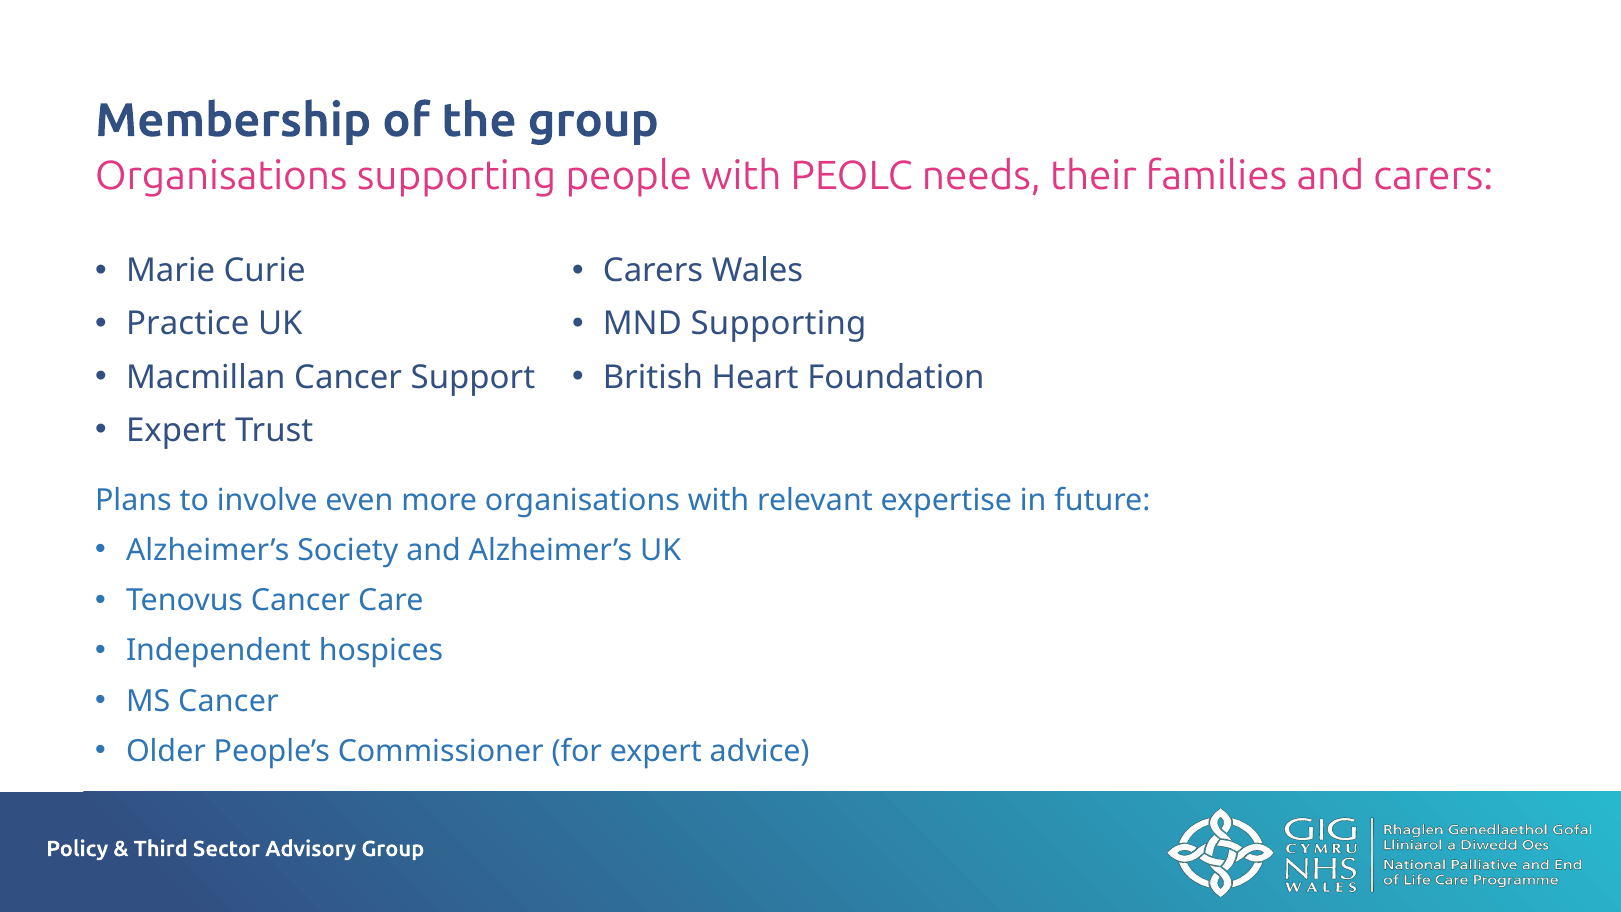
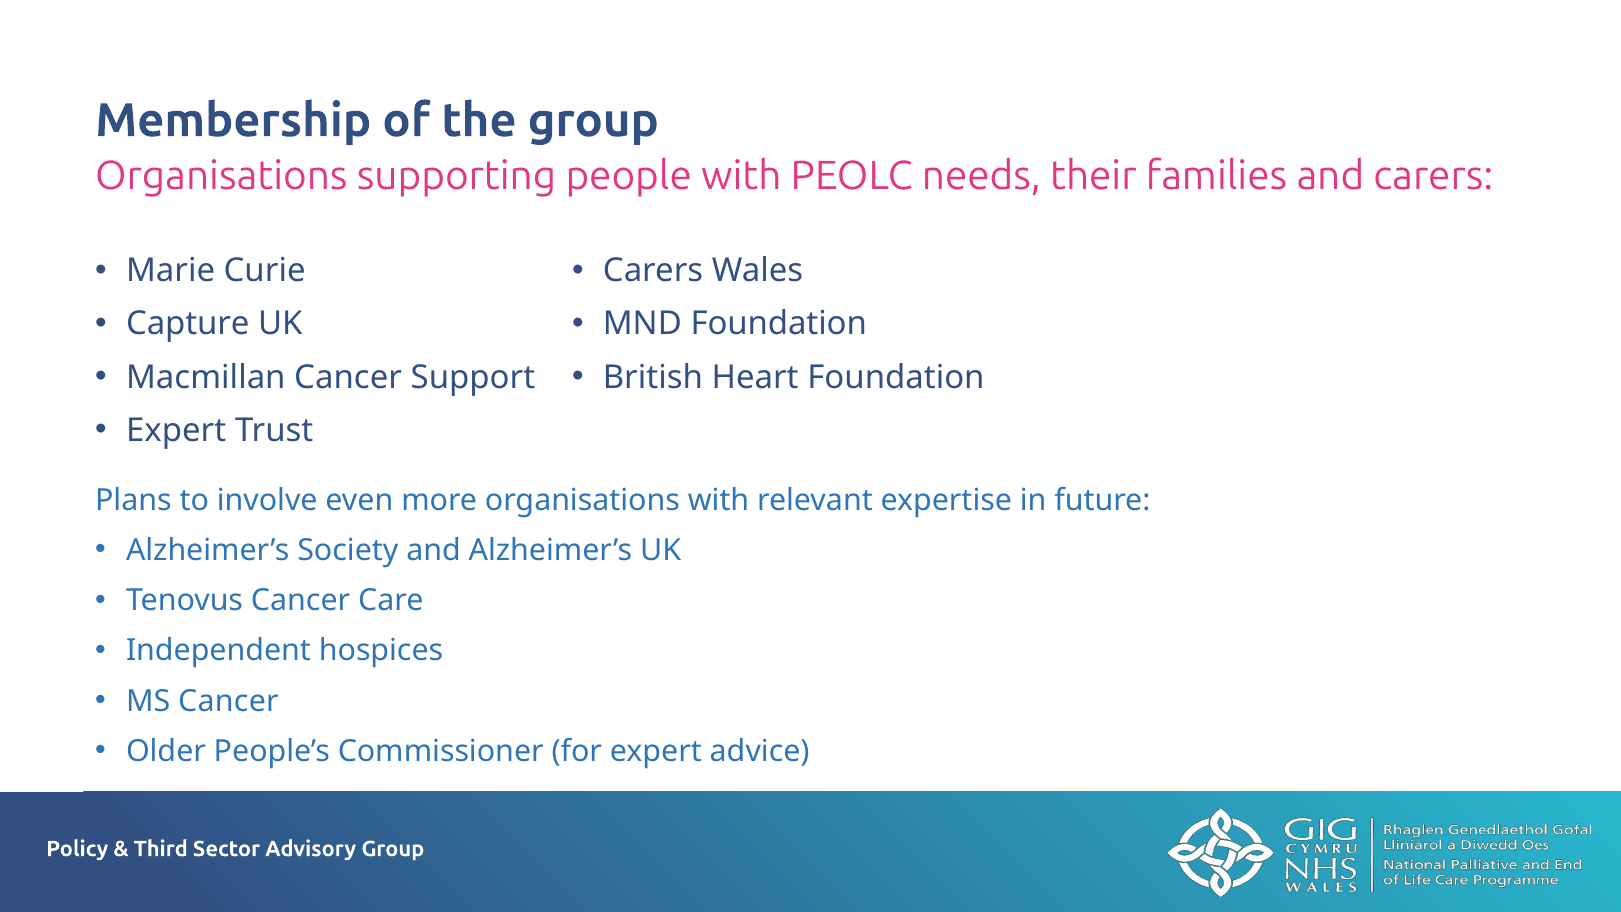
Practice: Practice -> Capture (188, 324)
MND Supporting: Supporting -> Foundation (779, 324)
